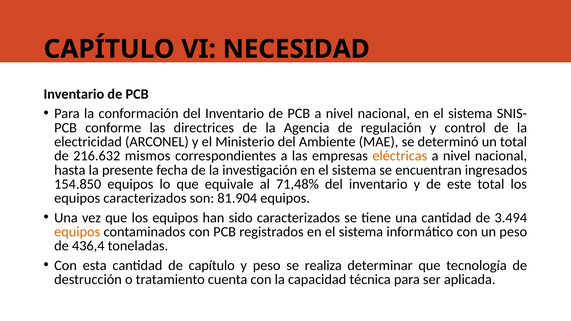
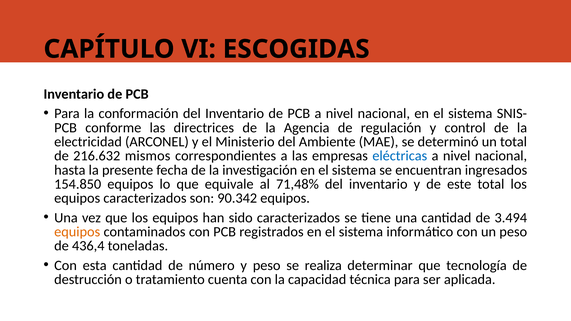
NECESIDAD: NECESIDAD -> ESCOGIDAS (296, 49)
eléctricas colour: orange -> blue (400, 156)
81.904: 81.904 -> 90.342 (237, 198)
de capítulo: capítulo -> número (212, 265)
